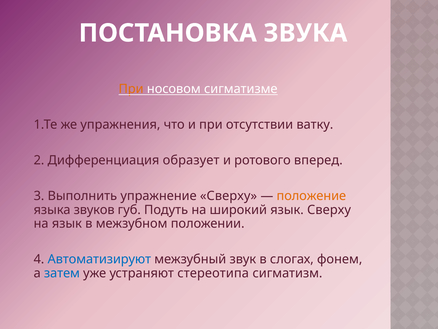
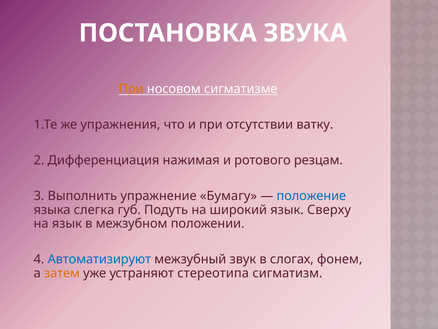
образует: образует -> нажимая (191, 160)
вперед: вперед -> резцам (318, 160)
упражнение Сверху: Сверху -> Бумагу (229, 196)
положение colour: orange -> blue (311, 196)
звуков: звуков -> слегка (94, 210)
затем colour: blue -> orange (62, 273)
